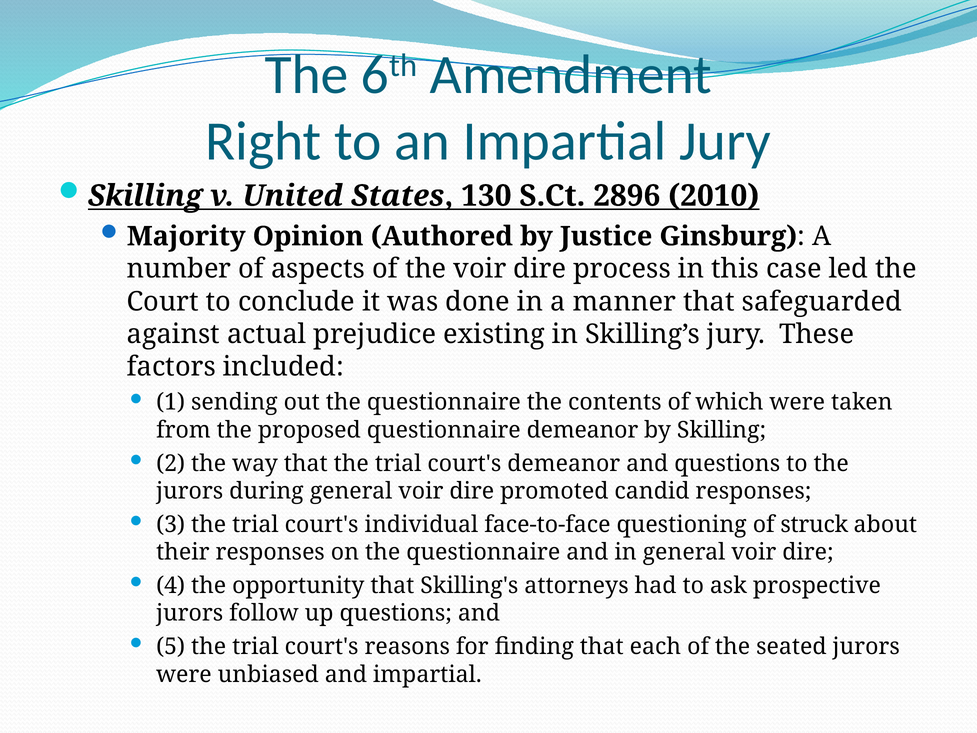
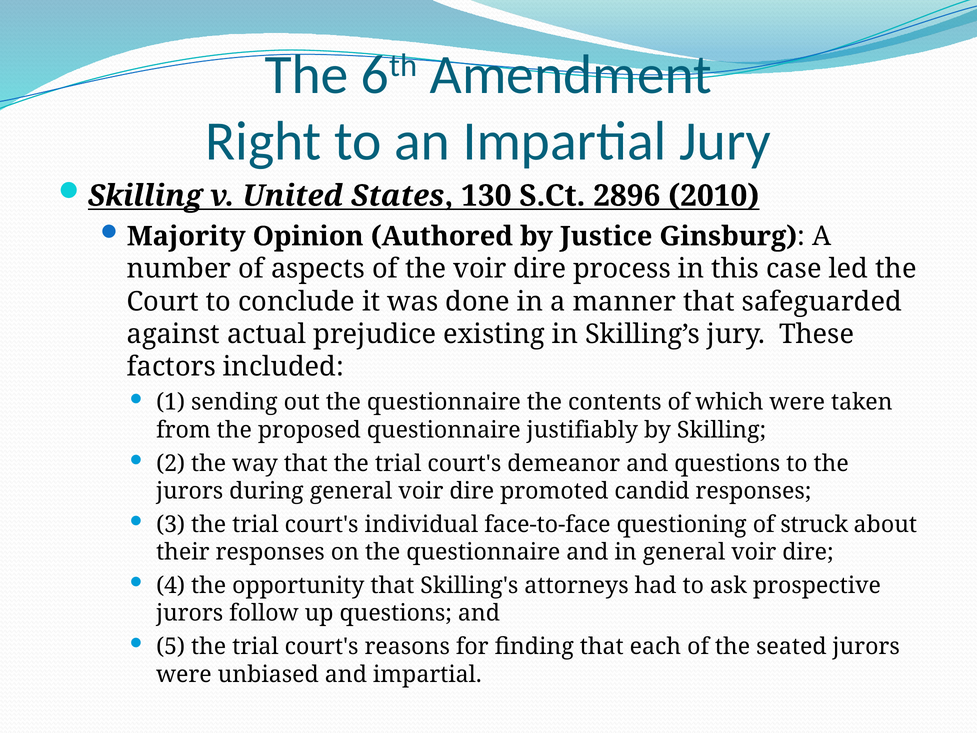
questionnaire demeanor: demeanor -> justifiably (582, 430)
